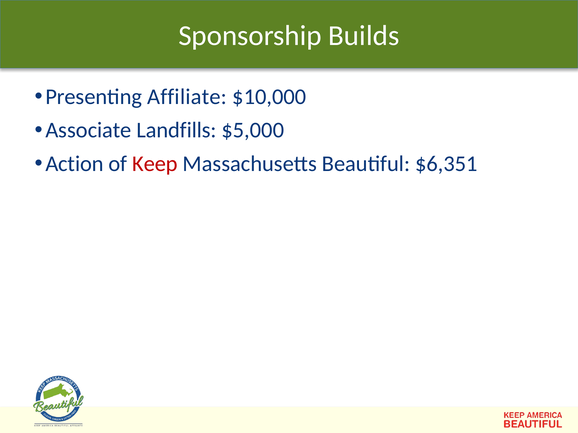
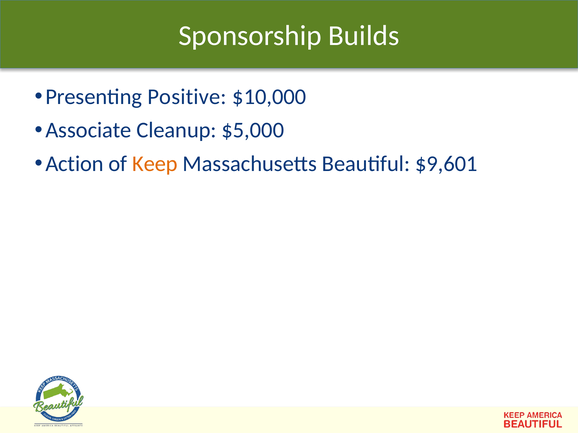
Affiliate: Affiliate -> Positive (187, 97)
Landfills: Landfills -> Cleanup (177, 130)
Keep colour: red -> orange (155, 164)
$6,351: $6,351 -> $9,601 (446, 164)
